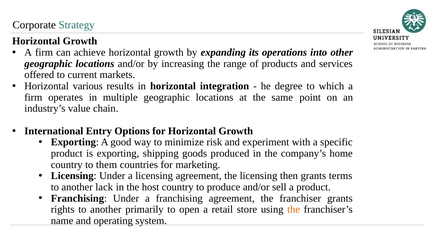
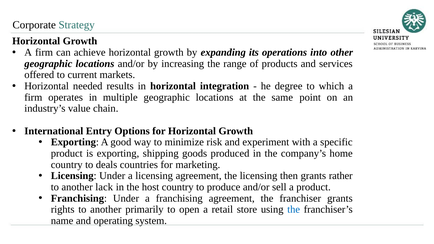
various: various -> needed (88, 86)
them: them -> deals (107, 165)
terms: terms -> rather (341, 176)
the colour: orange -> blue (294, 210)
